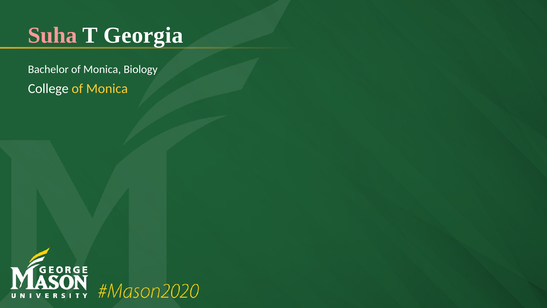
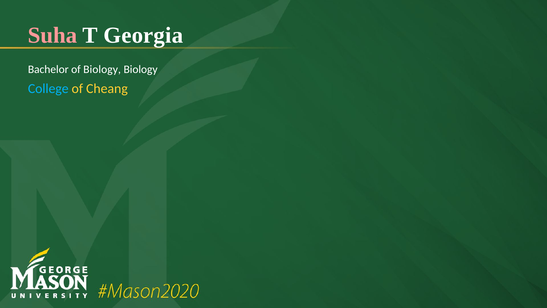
Bachelor of Monica: Monica -> Biology (102, 69)
College colour: white -> light blue (48, 89)
Monica: Monica -> Cheang (107, 89)
